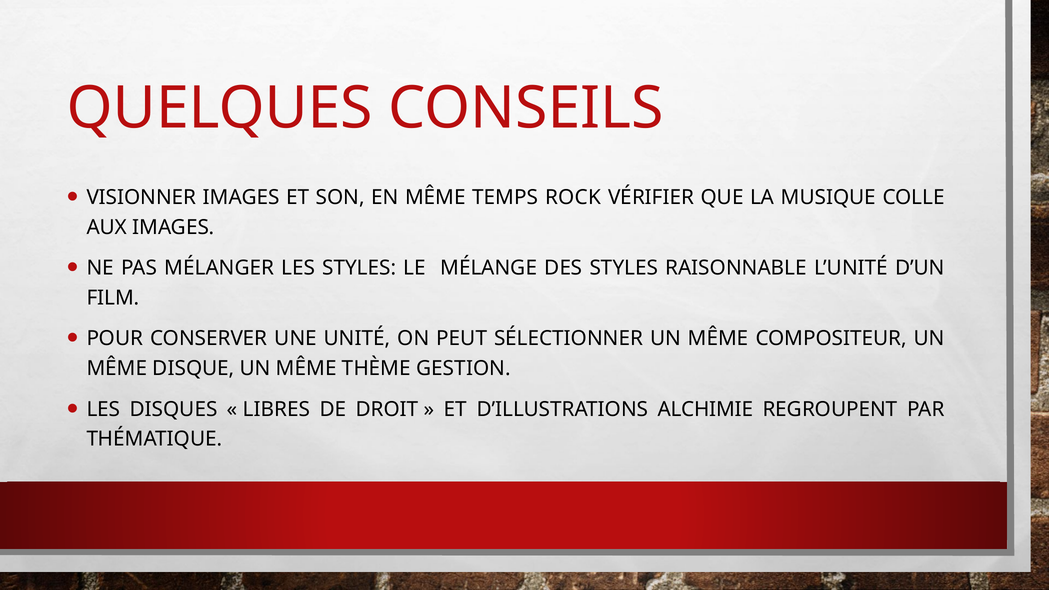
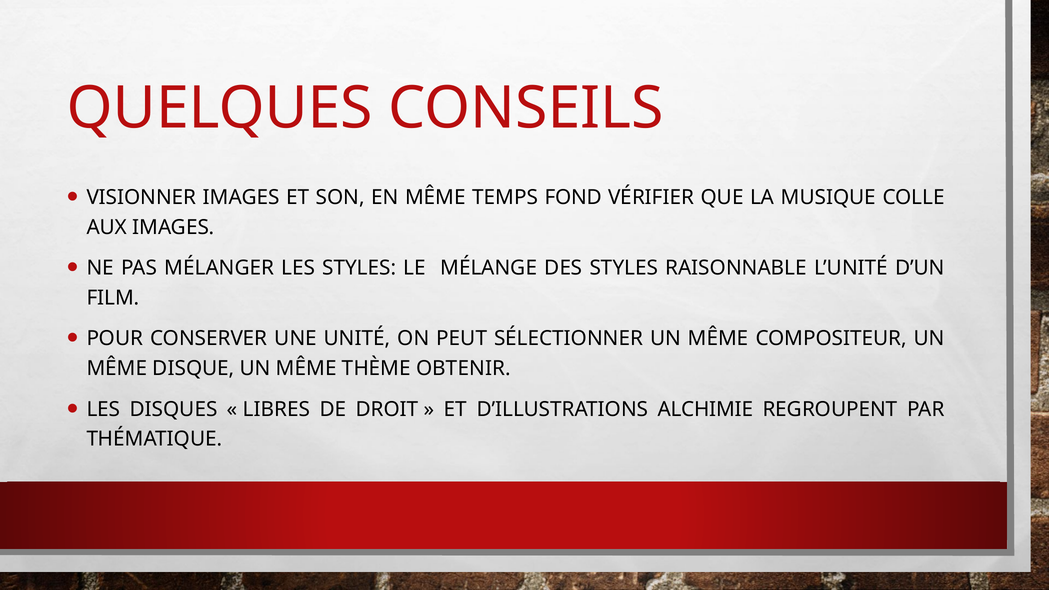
ROCK: ROCK -> FOND (573, 197)
GESTION: GESTION -> OBTENIR (463, 369)
